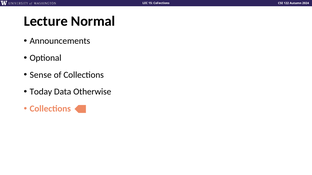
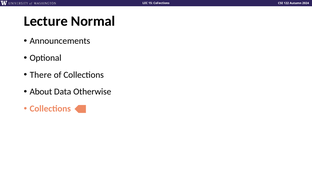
Sense: Sense -> There (41, 75)
Today: Today -> About (41, 92)
